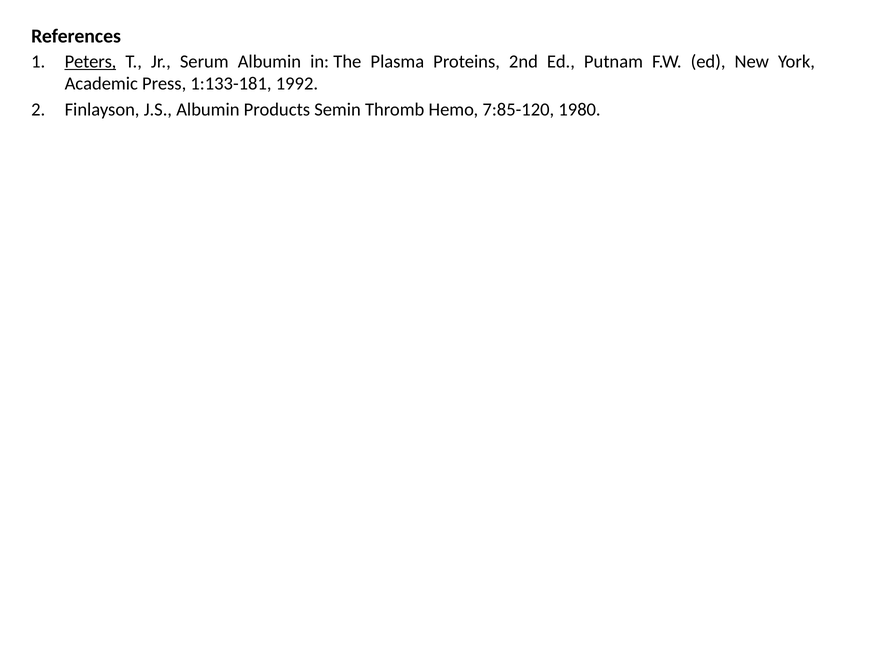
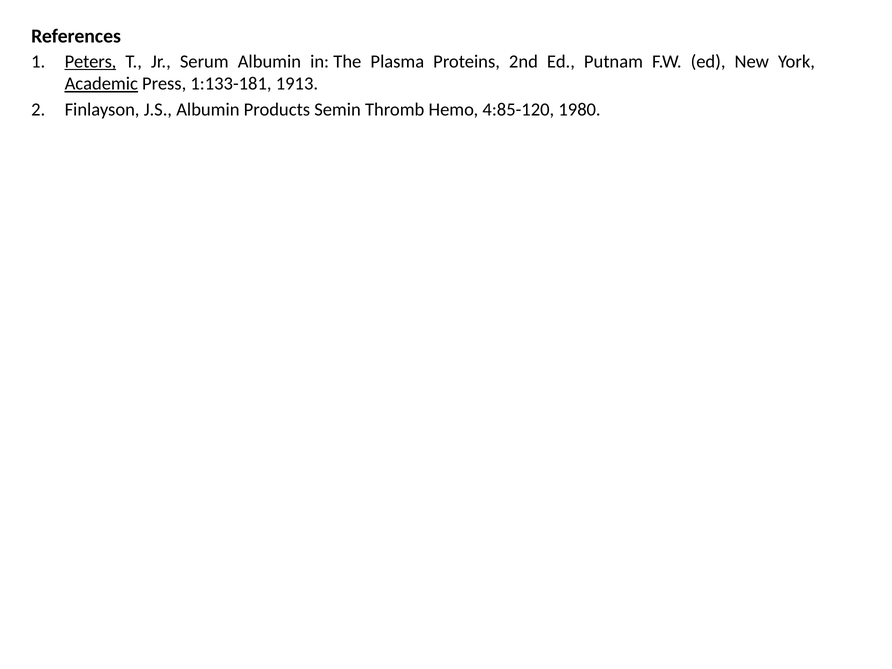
Academic underline: none -> present (101, 84)
1992: 1992 -> 1913 (297, 84)
7:85-120: 7:85-120 -> 4:85-120 (518, 110)
